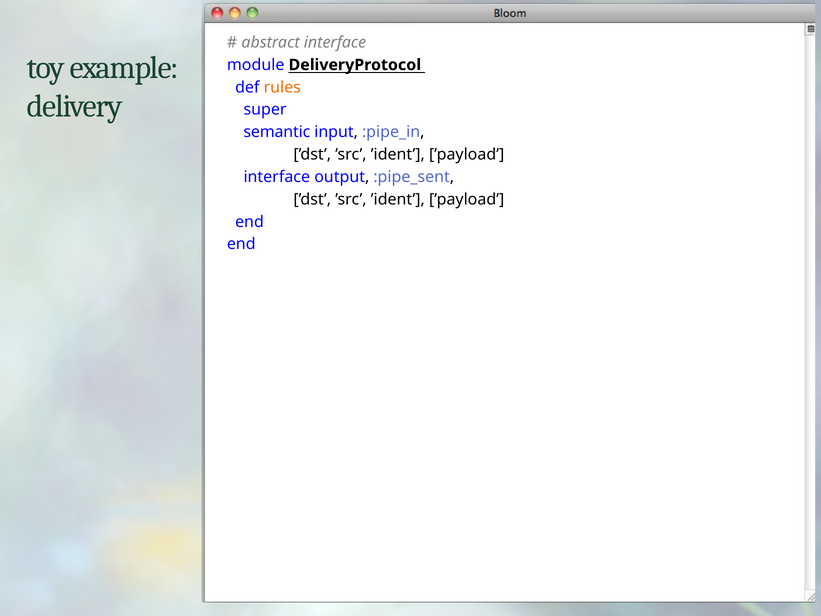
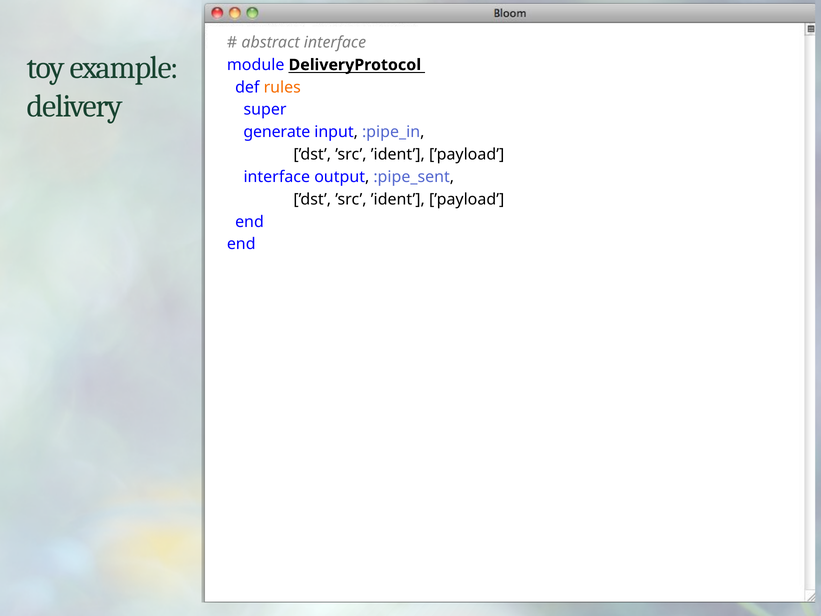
semantic: semantic -> generate (277, 132)
